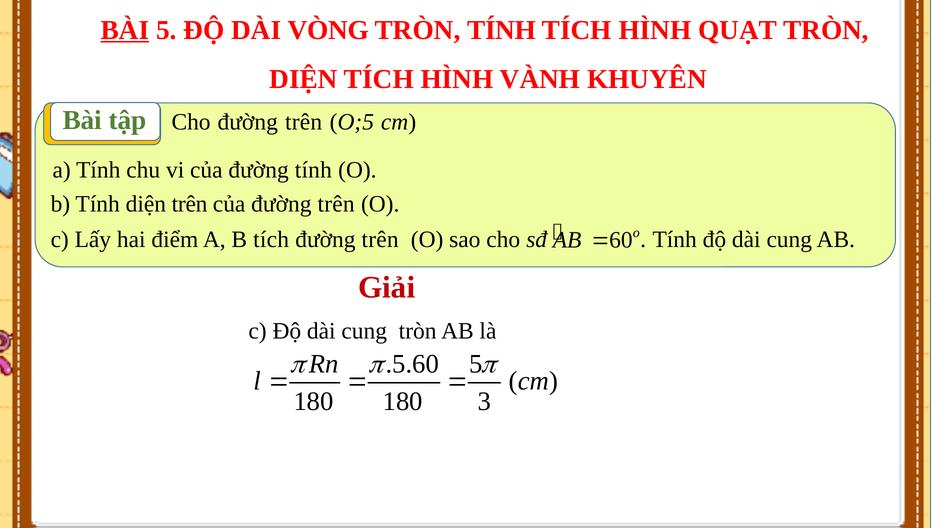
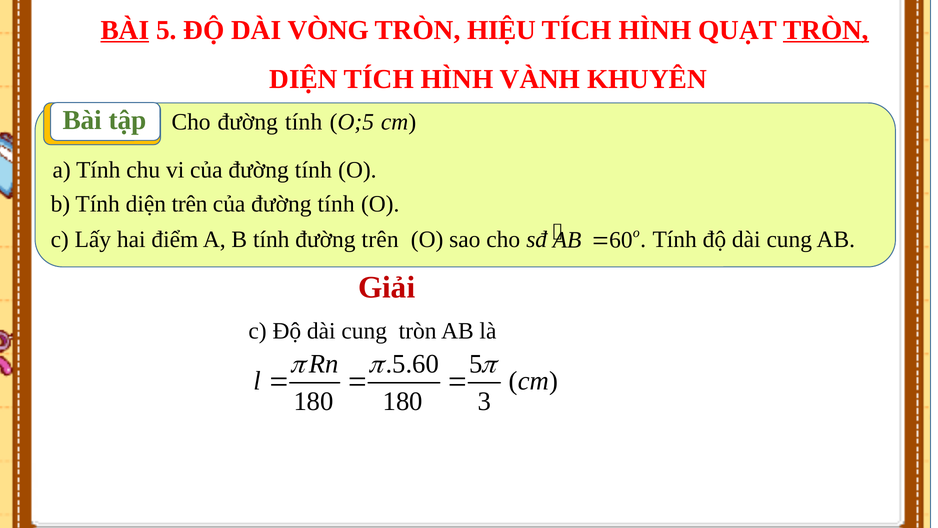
TRÒN TÍNH: TÍNH -> HIỆU (502, 30)
TRÒN underline: none -> present (826, 30)
Cho đường trên: trên -> tính (304, 122)
trên: trên -> tính (336, 204)
A B tích: tích -> tính (271, 239)
